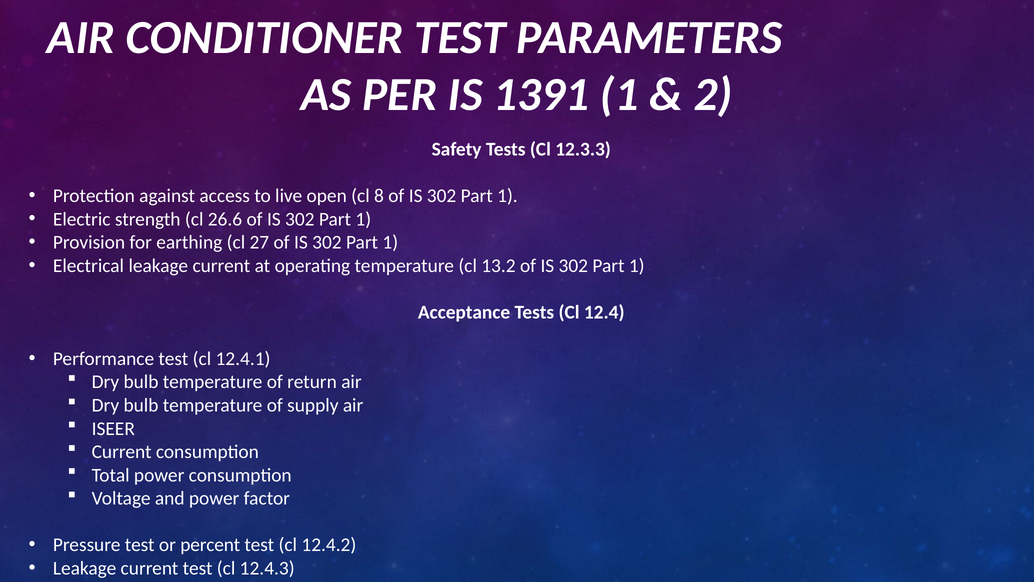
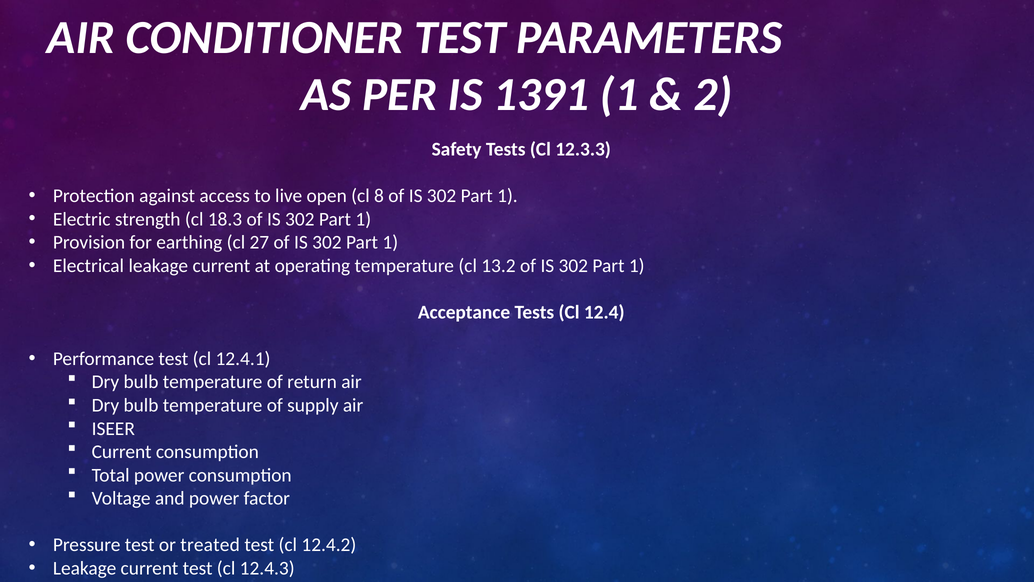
26.6: 26.6 -> 18.3 (225, 219)
percent: percent -> treated (210, 545)
